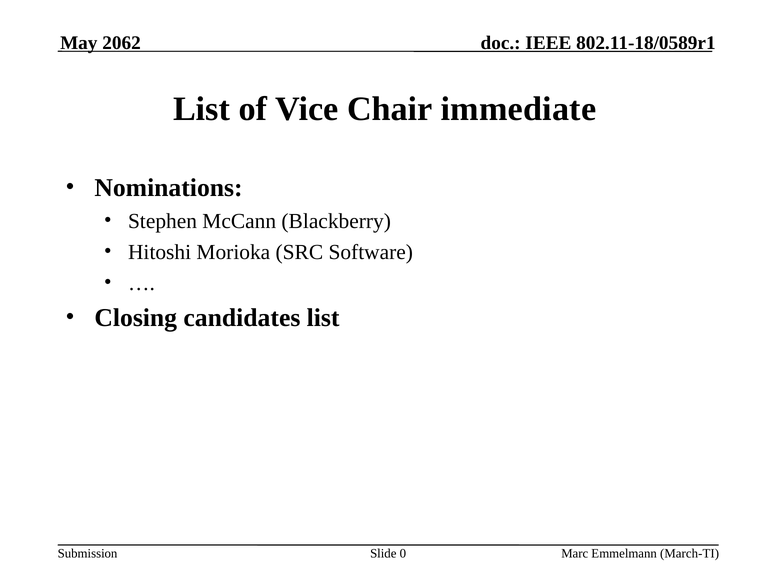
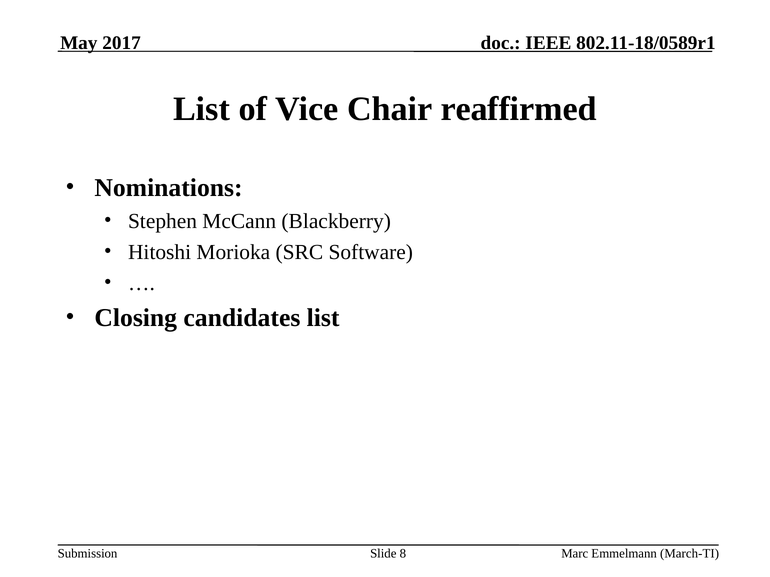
2062: 2062 -> 2017 (122, 43)
immediate: immediate -> reaffirmed (519, 109)
0: 0 -> 8 (403, 554)
